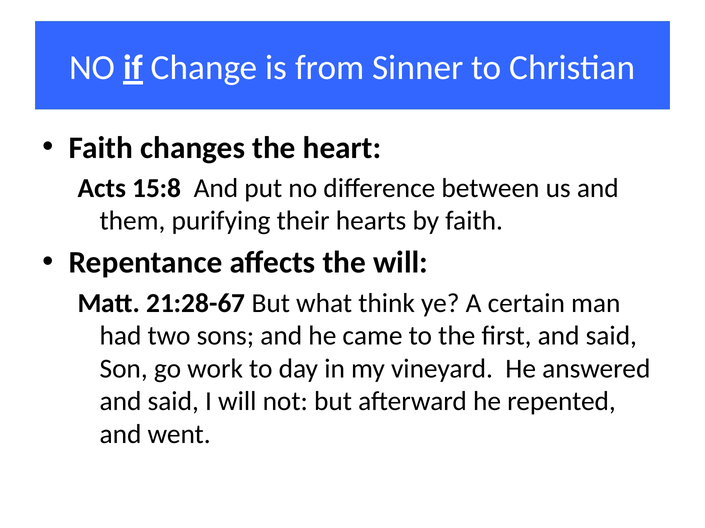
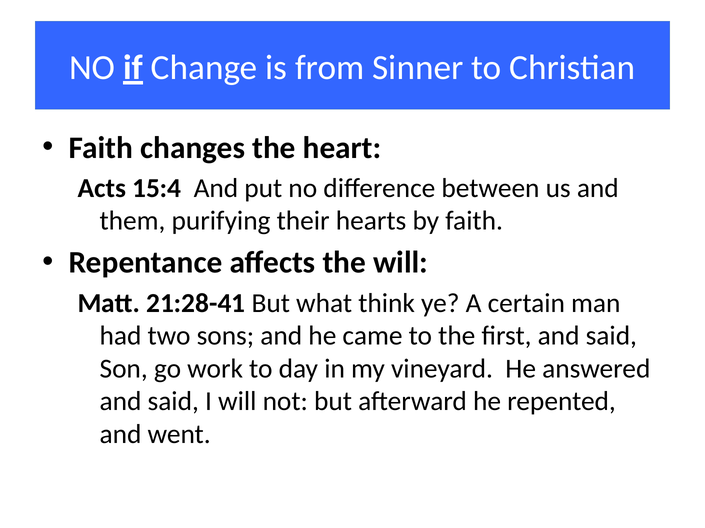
15:8: 15:8 -> 15:4 (157, 188)
21:28-67: 21:28-67 -> 21:28-41 (196, 303)
